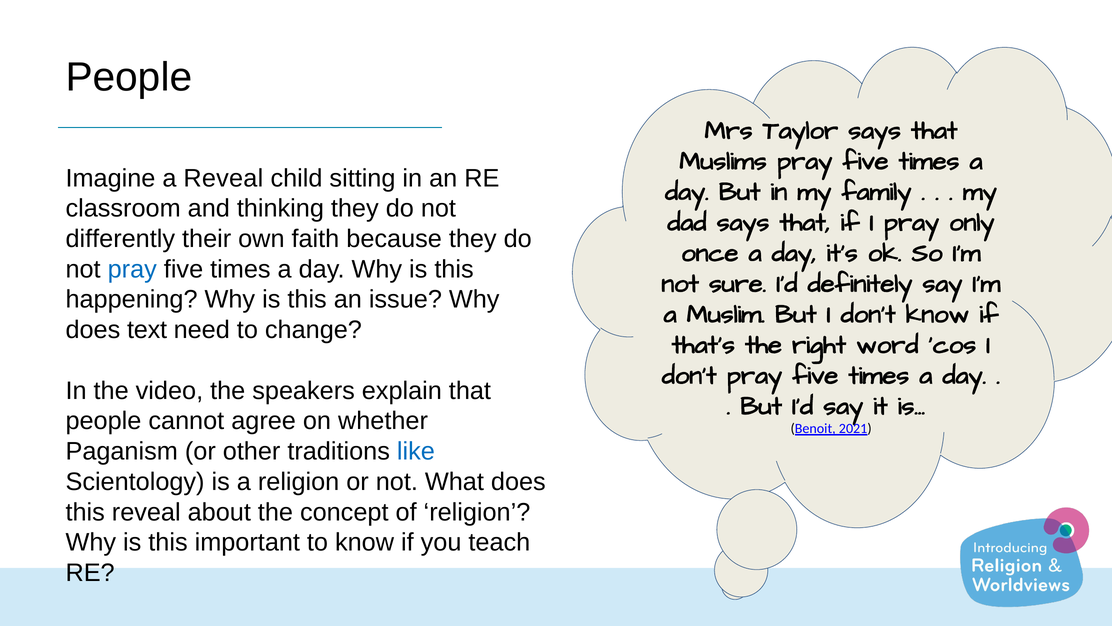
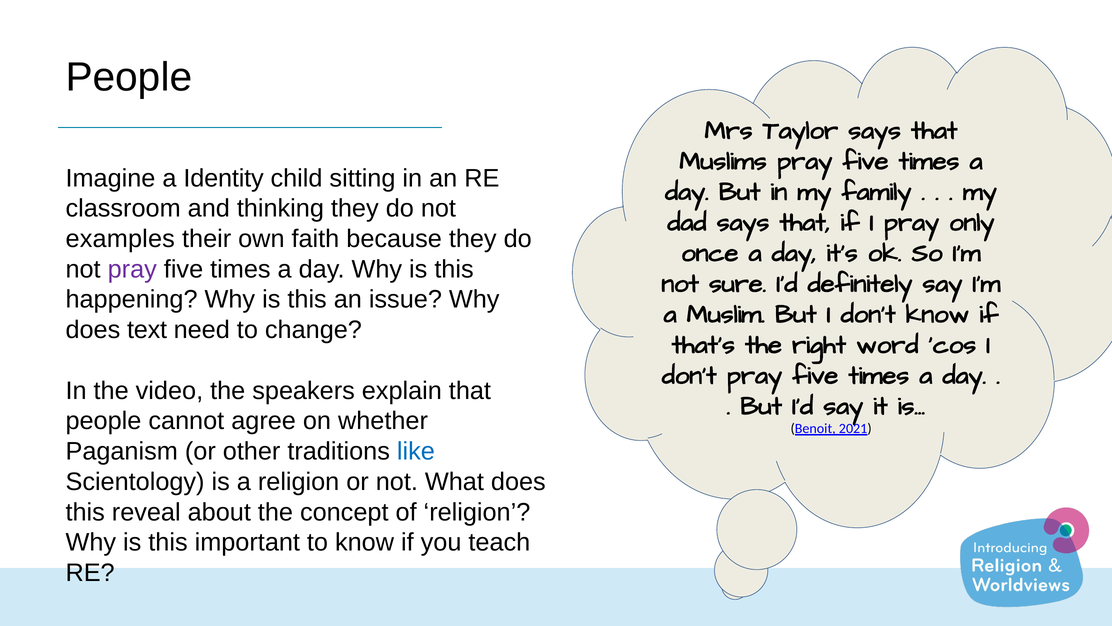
a Reveal: Reveal -> Identity (224, 178)
differently: differently -> examples (120, 239)
pray colour: blue -> purple (132, 269)
